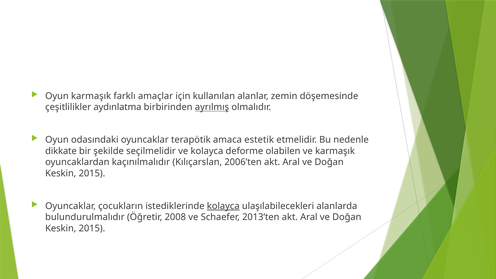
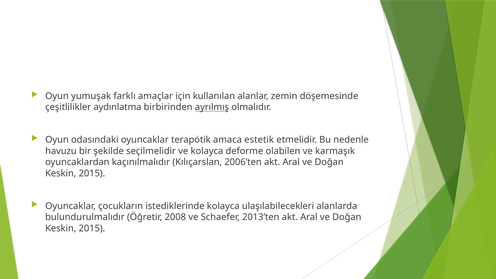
Oyun karmaşık: karmaşık -> yumuşak (91, 96)
dikkate: dikkate -> havuzu (61, 151)
kolayca underline: present -> none (223, 206)
